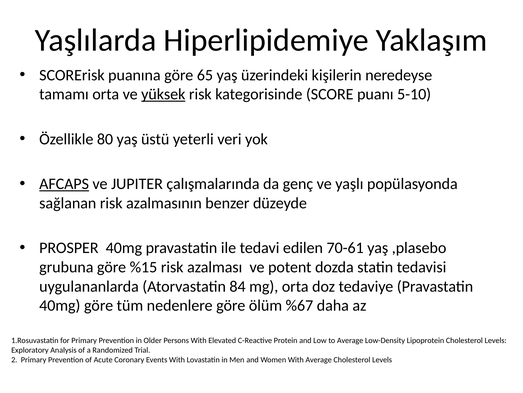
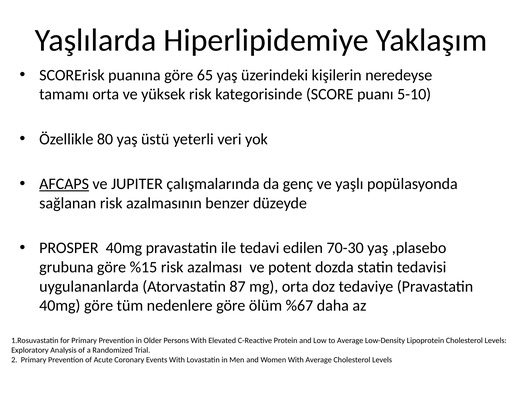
yüksek underline: present -> none (163, 94)
70-61: 70-61 -> 70-30 (345, 248)
84: 84 -> 87 (238, 286)
